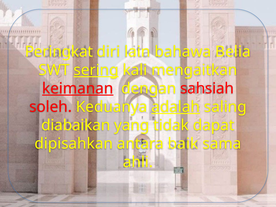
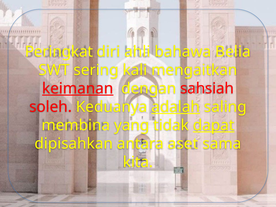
lain: lain -> ahli (137, 52)
sering underline: present -> none (96, 70)
diabaikan: diabaikan -> membina (76, 125)
dapat underline: none -> present (214, 125)
baik: baik -> aset (183, 144)
ahli: ahli -> kita (138, 162)
